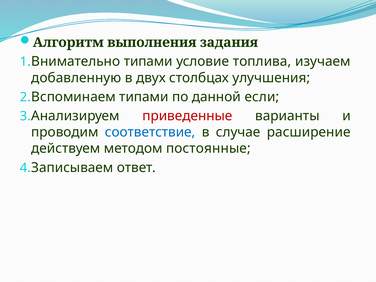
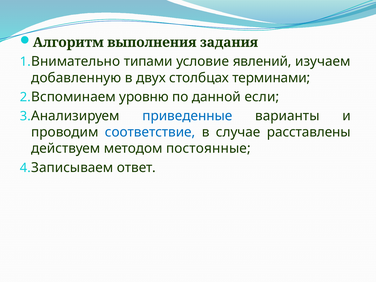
топлива: топлива -> явлений (262, 61)
улучшения: улучшения -> терминами (271, 78)
типами: типами -> уровню (144, 97)
приведенные colour: red -> blue (187, 116)
расширение: расширение -> расставлены (309, 132)
